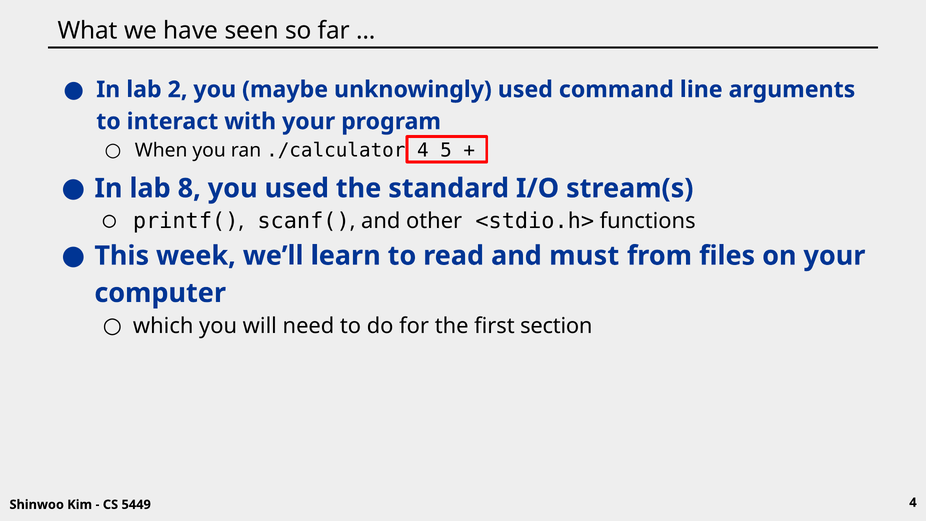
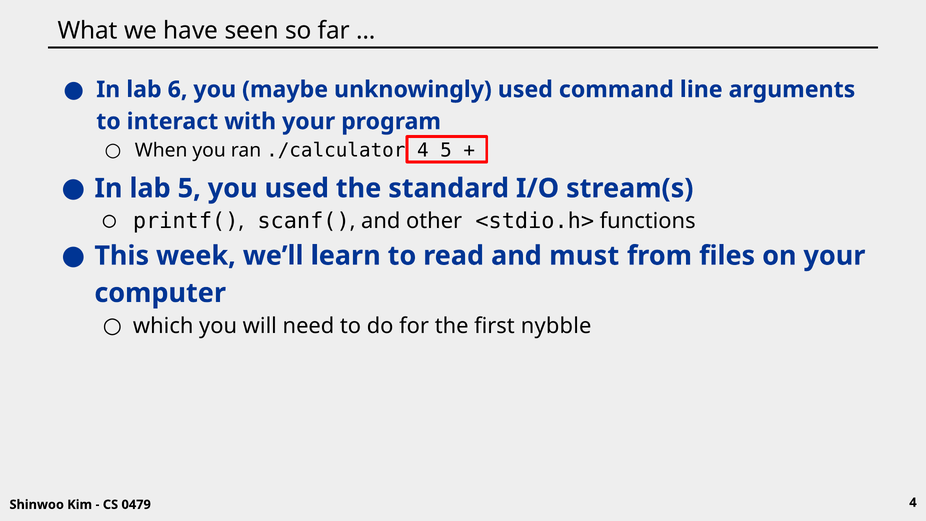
2: 2 -> 6 (178, 90)
lab 8: 8 -> 5 (189, 188)
section: section -> nybble (556, 326)
5449: 5449 -> 0479 (136, 505)
